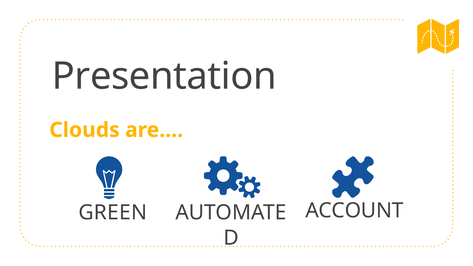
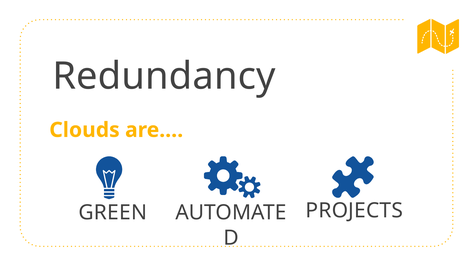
Presentation: Presentation -> Redundancy (164, 76)
ACCOUNT: ACCOUNT -> PROJECTS (354, 211)
